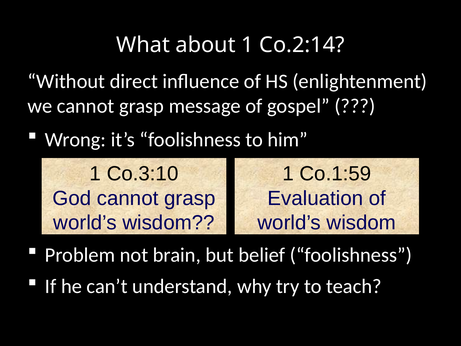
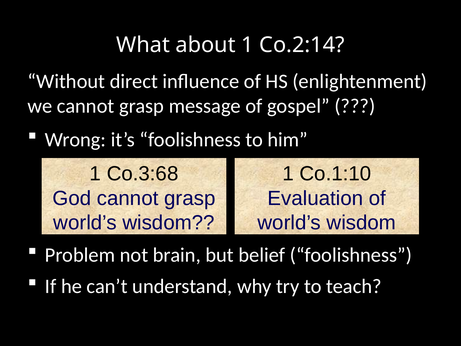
Co.3:10: Co.3:10 -> Co.3:68 (143, 174)
Co.1:59: Co.1:59 -> Co.1:10 (335, 174)
